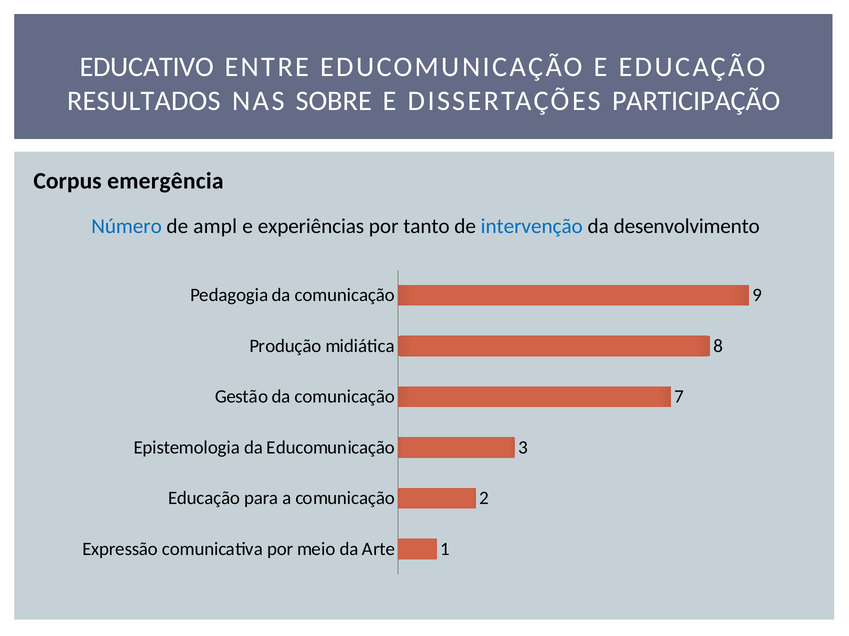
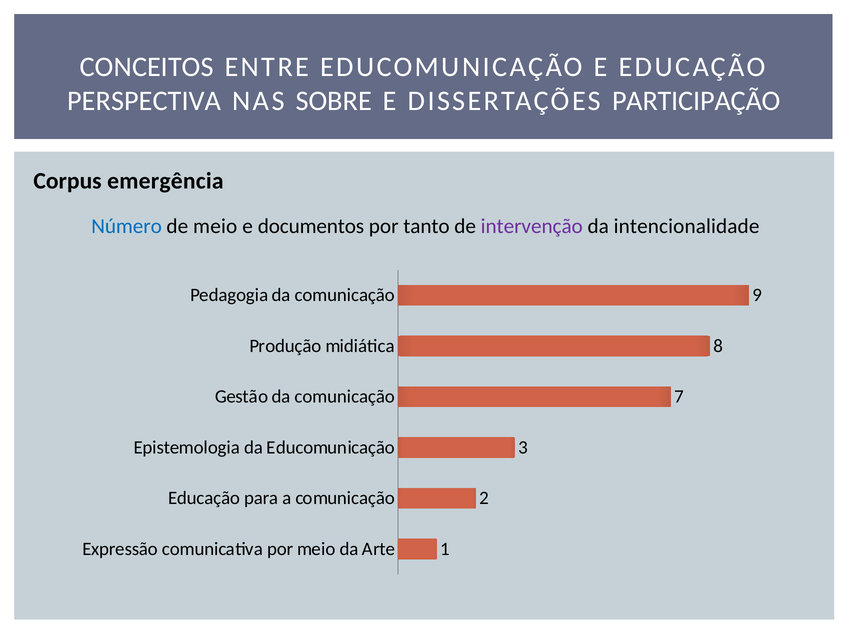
EDUCATIVO: EDUCATIVO -> CONCEITOS (147, 67)
RESULTADOS: RESULTADOS -> PERSPECTIVA (144, 101)
de ampl: ampl -> meio (215, 227)
experiências: experiências -> documentos (311, 227)
intervenção colour: blue -> purple (532, 227)
desenvolvimento: desenvolvimento -> intencionalidade (687, 227)
